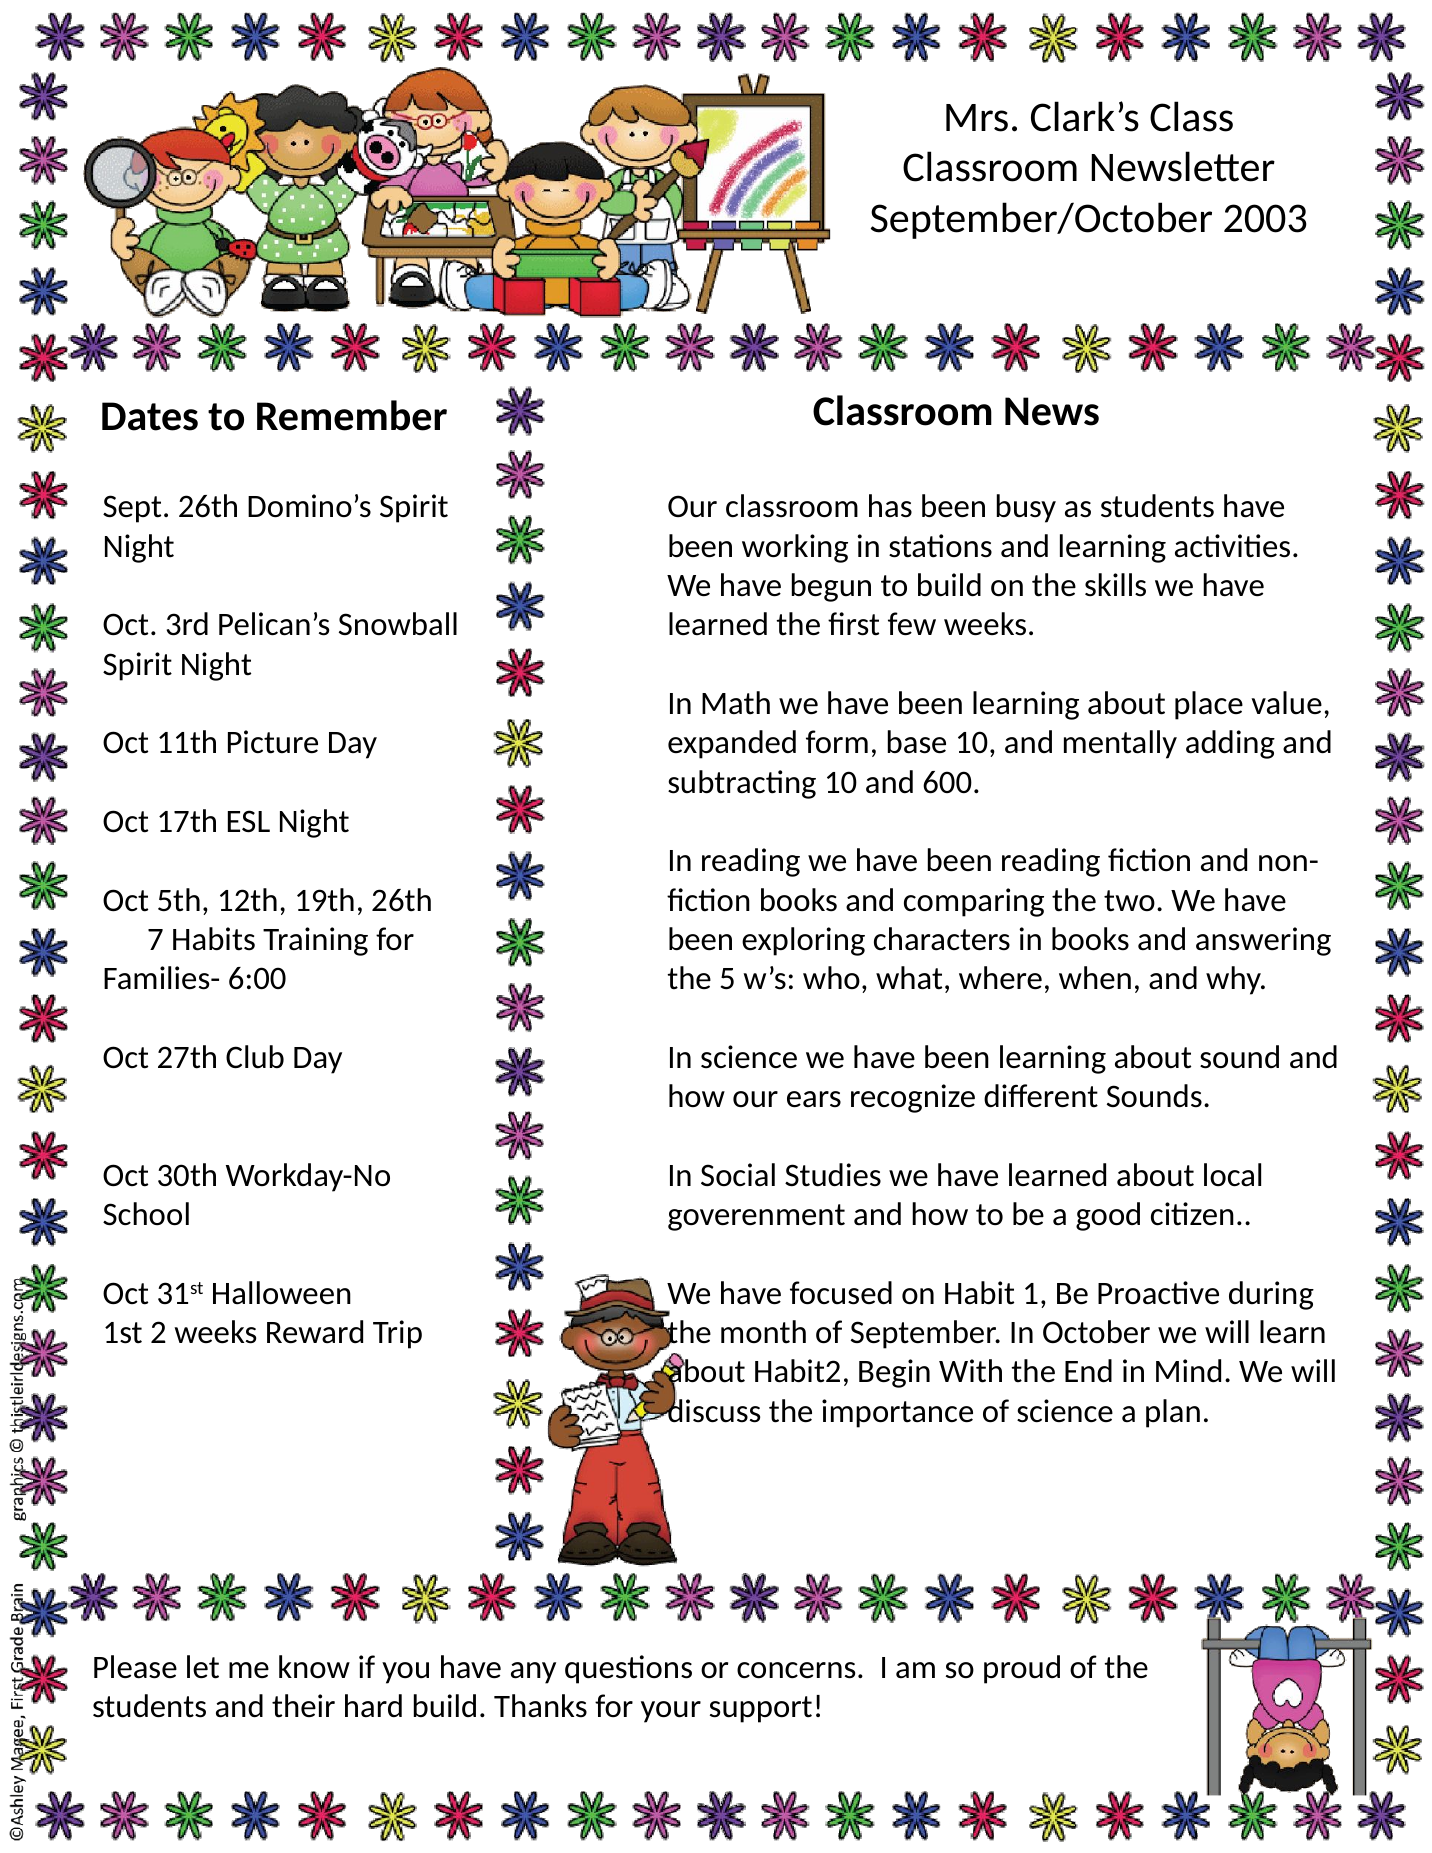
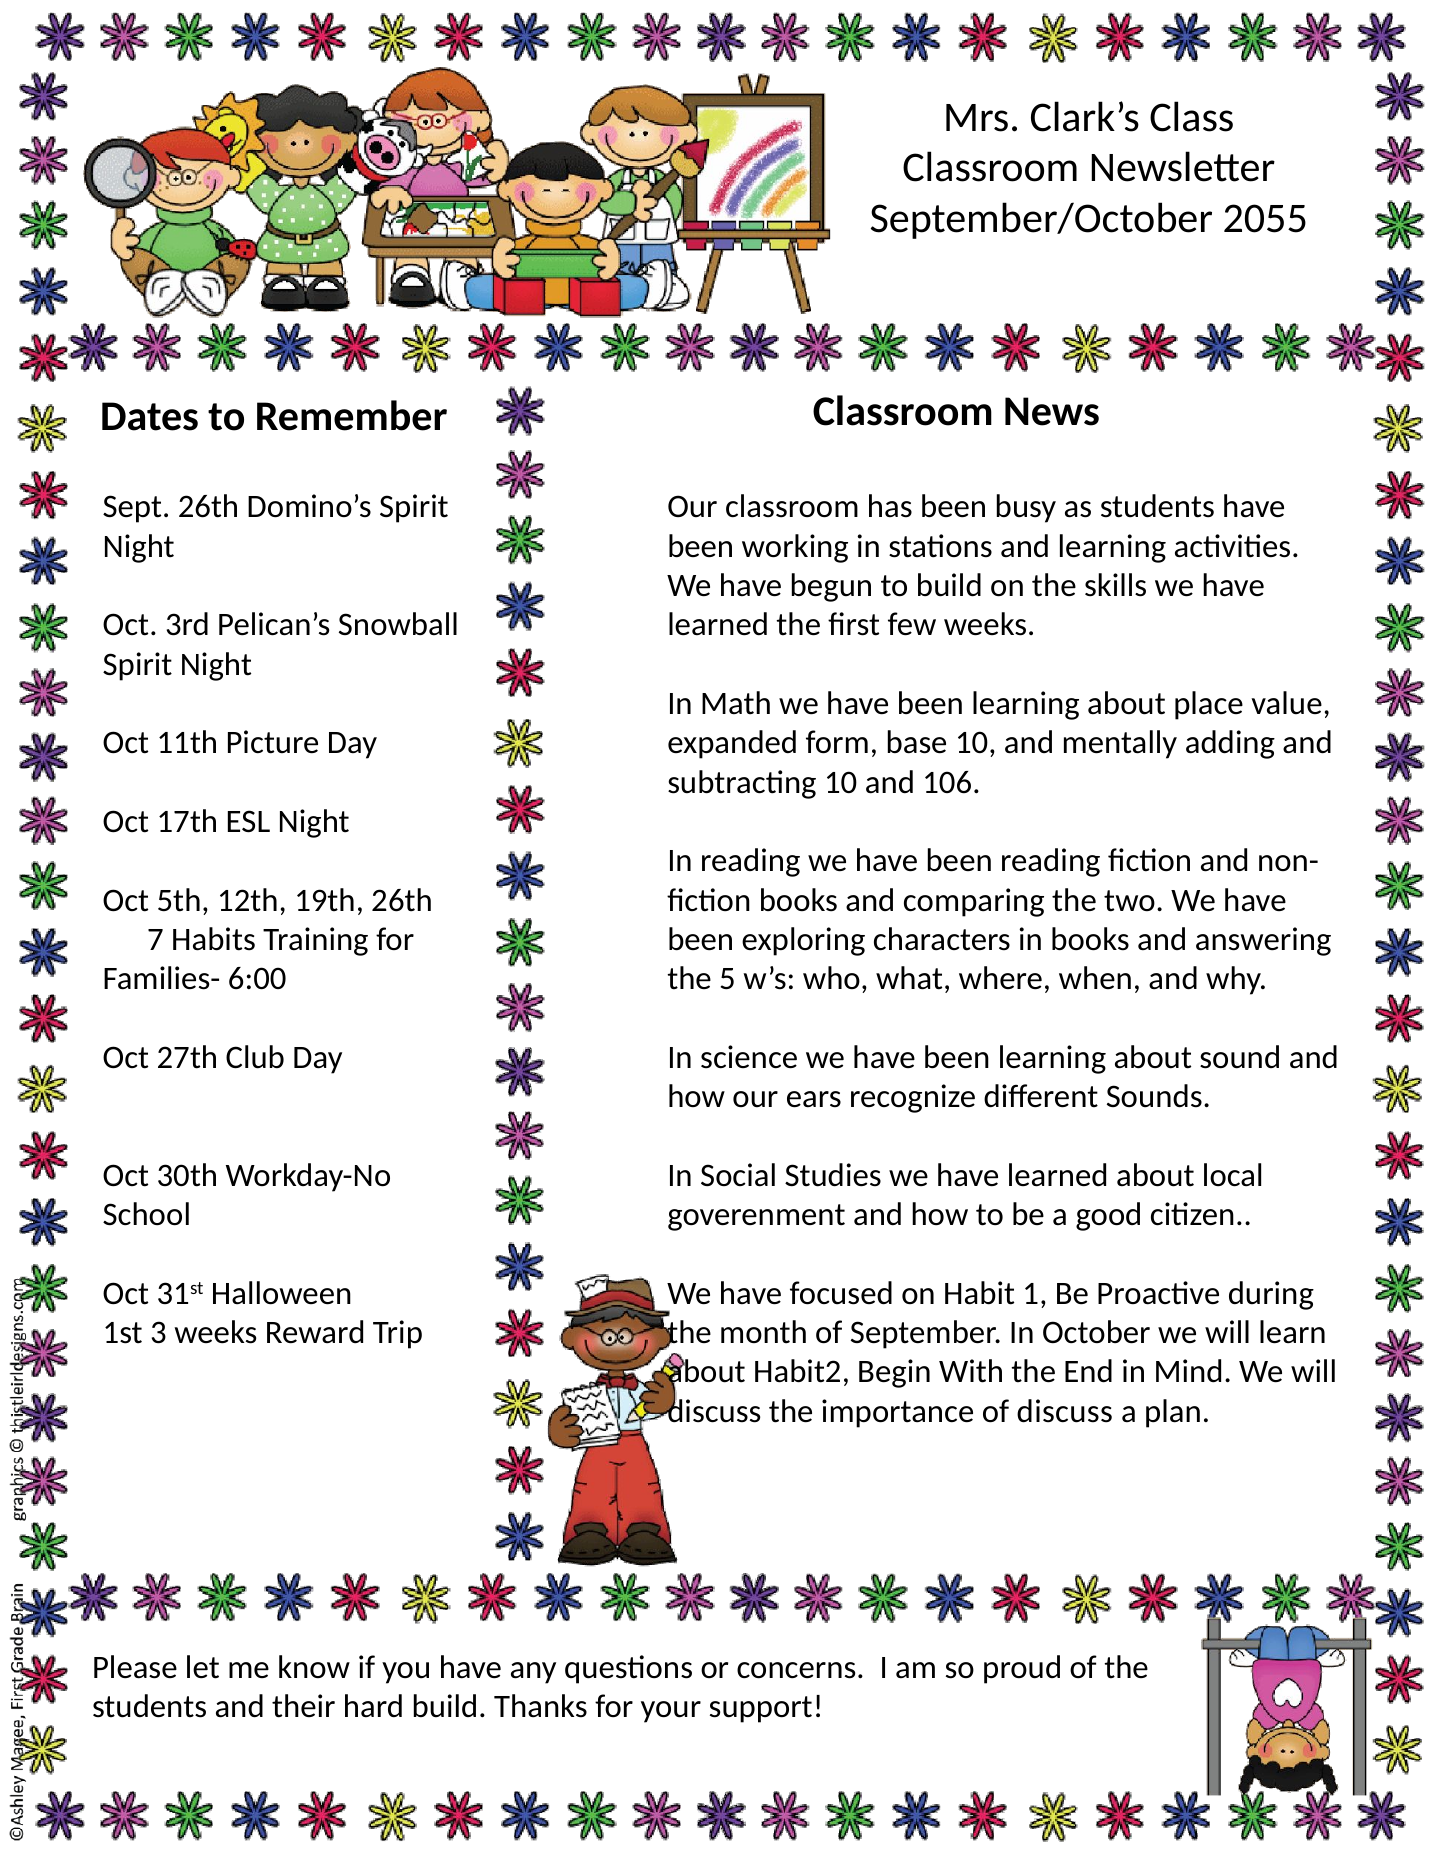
2003: 2003 -> 2055 (1265, 219)
600: 600 -> 106 (951, 782)
2: 2 -> 3 (158, 1333)
of science: science -> discuss (1065, 1412)
